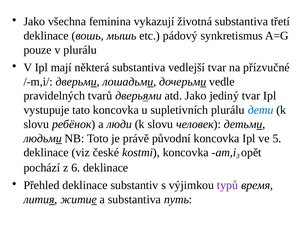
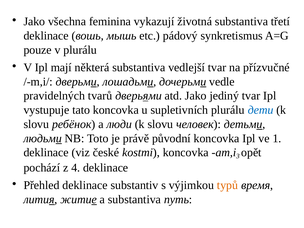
5: 5 -> 1 (277, 138)
6: 6 -> 4 (76, 168)
typů colour: purple -> orange (227, 185)
